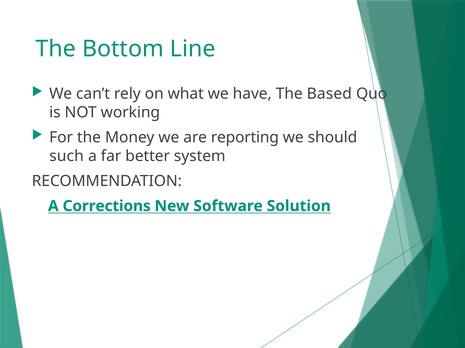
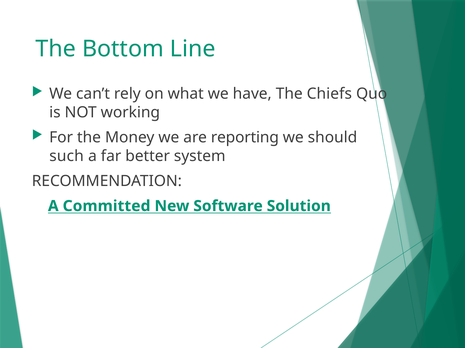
Based: Based -> Chiefs (329, 94)
Corrections: Corrections -> Committed (107, 206)
